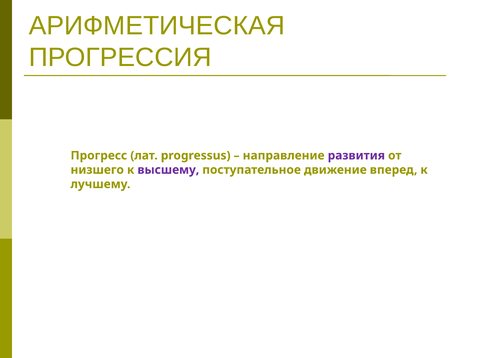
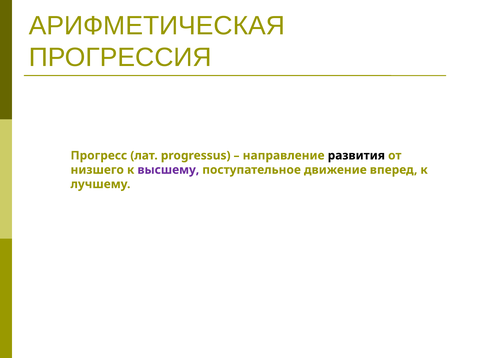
развития colour: purple -> black (356, 156)
